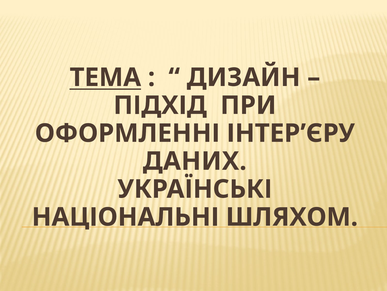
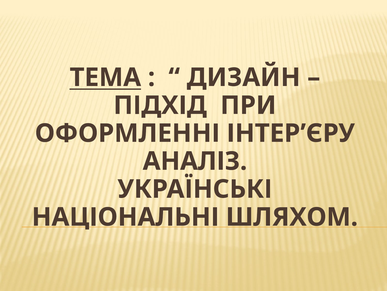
ДАНИХ: ДАНИХ -> АНАЛІЗ (195, 161)
